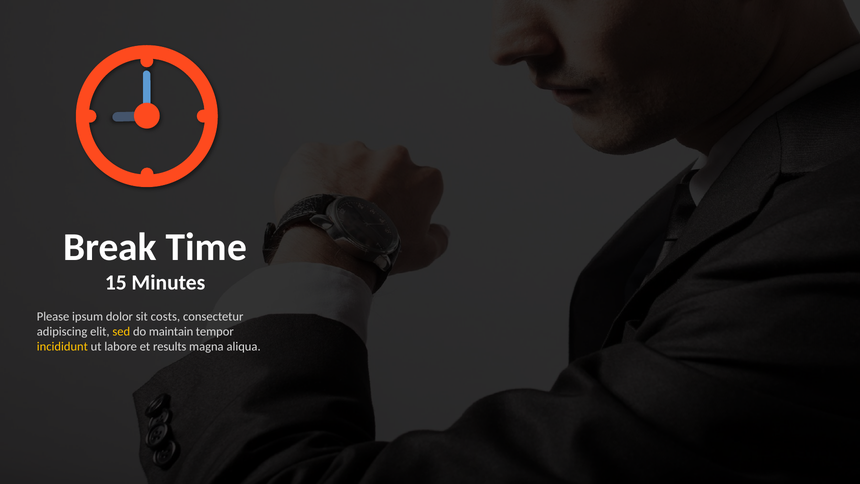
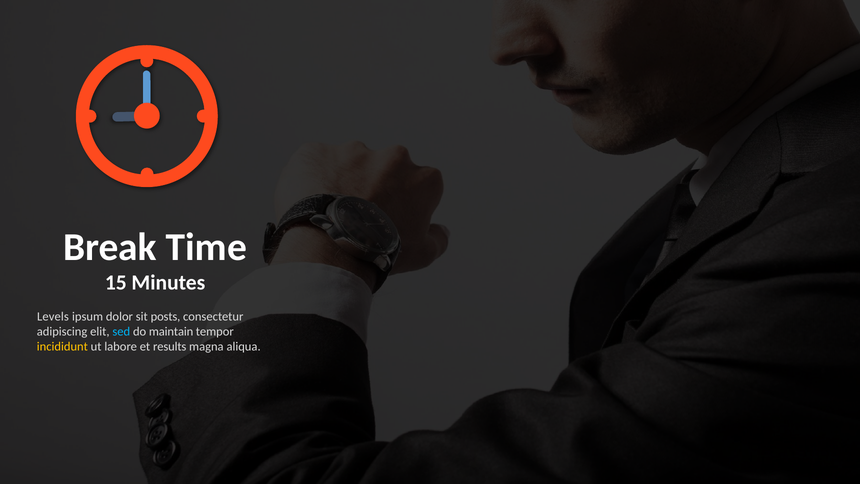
Please: Please -> Levels (53, 316)
costs: costs -> posts (166, 316)
sed colour: yellow -> light blue (121, 331)
